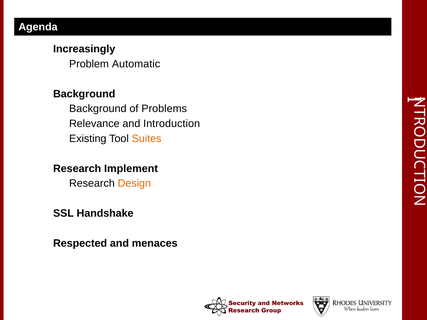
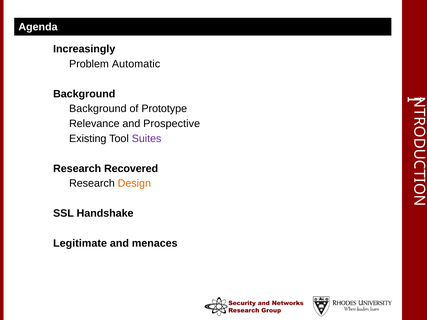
Problems: Problems -> Prototype (164, 109)
Introduction: Introduction -> Prospective (172, 124)
Suites colour: orange -> purple (147, 139)
Implement: Implement -> Recovered (131, 169)
Respected: Respected -> Legitimate (80, 243)
